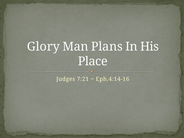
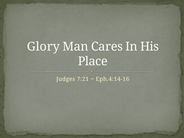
Plans: Plans -> Cares (107, 47)
